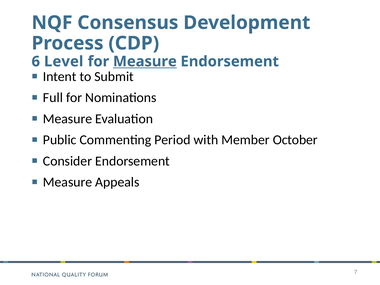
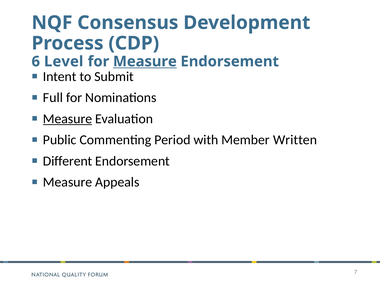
Measure underline: none -> present (68, 119)
October: October -> Written (295, 140)
Consider: Consider -> Different (68, 161)
